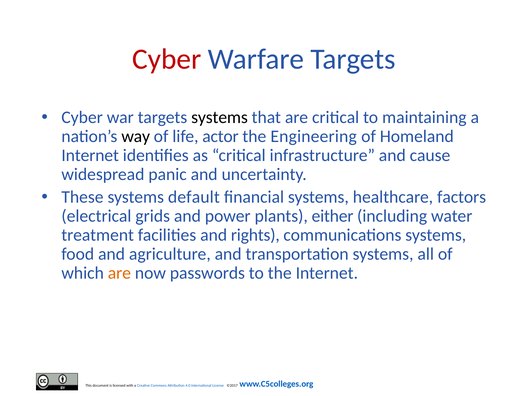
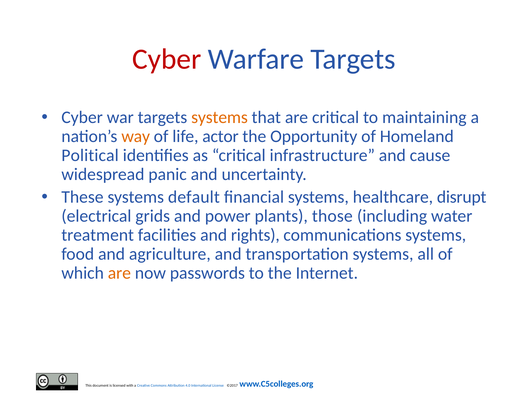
systems colour: black -> orange (219, 117)
way colour: black -> orange (136, 136)
Engineering: Engineering -> Opportunity (314, 136)
Internet: Internet -> Political (90, 155)
factors: factors -> disrupt (462, 197)
either: either -> those (332, 216)
